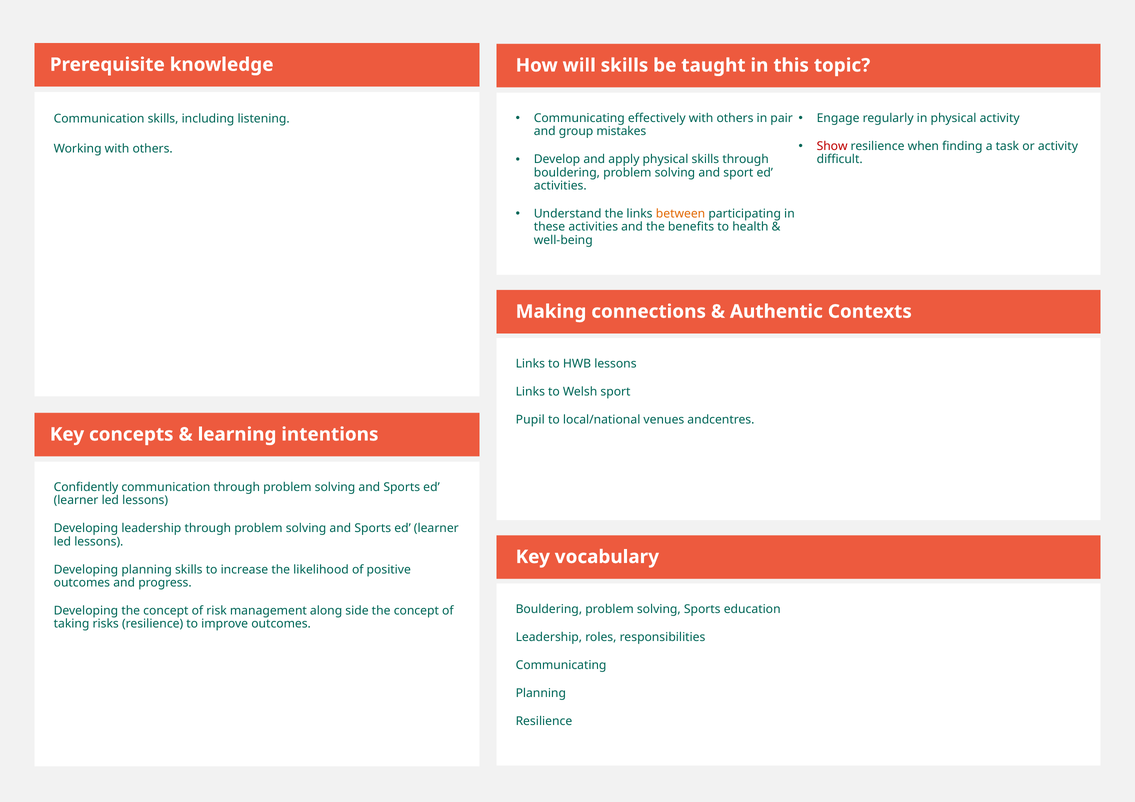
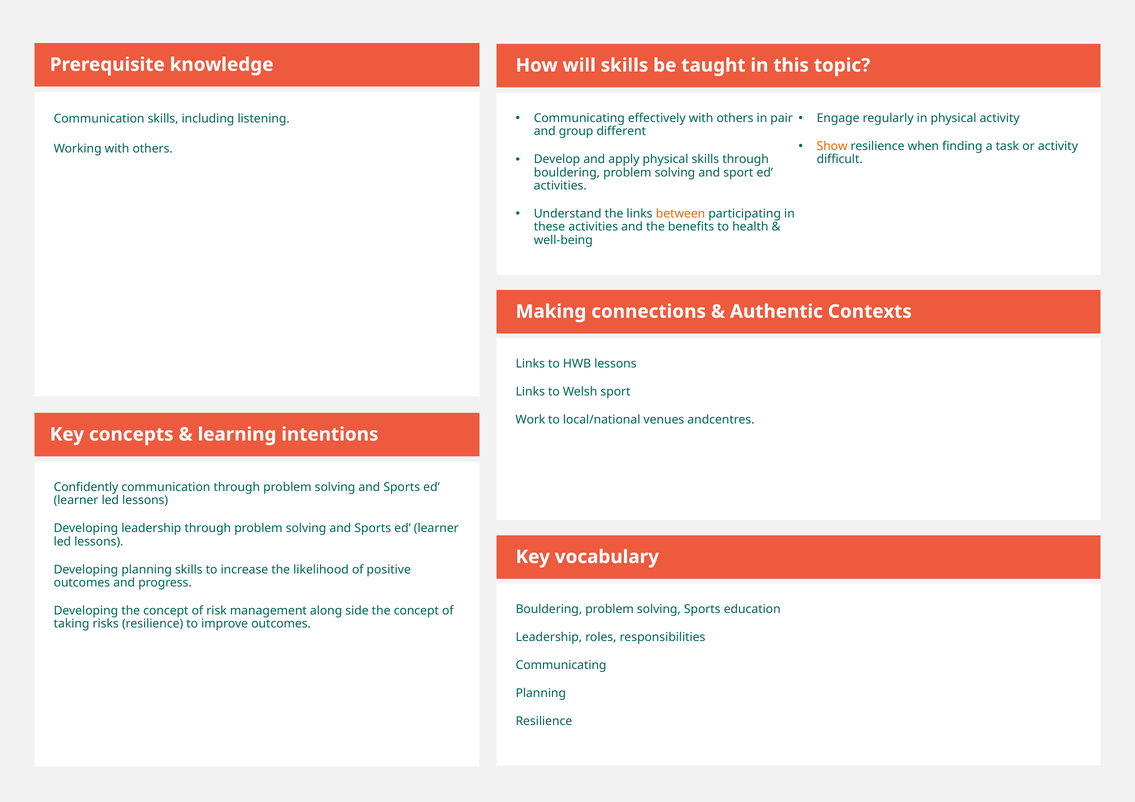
mistakes: mistakes -> different (621, 132)
Show colour: red -> orange (832, 146)
Pupil: Pupil -> Work (530, 420)
